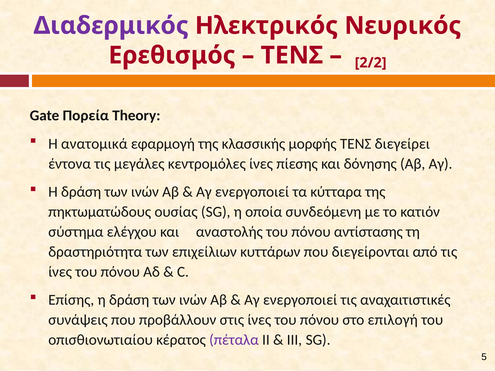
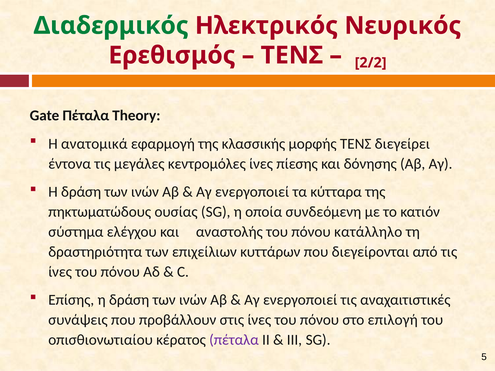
Διαδερμικός colour: purple -> green (111, 26)
Gate Πορεία: Πορεία -> Πέταλα (86, 116)
αντίστασης: αντίστασης -> κατάλληλο (368, 232)
